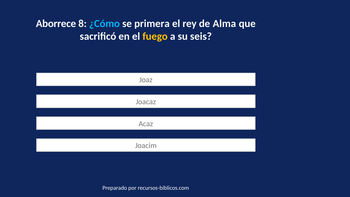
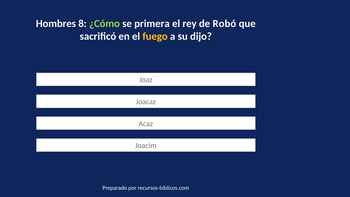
Aborrece: Aborrece -> Hombres (56, 23)
¿Cómo colour: light blue -> light green (104, 23)
Alma: Alma -> Robó (224, 23)
seis: seis -> dijo (201, 36)
